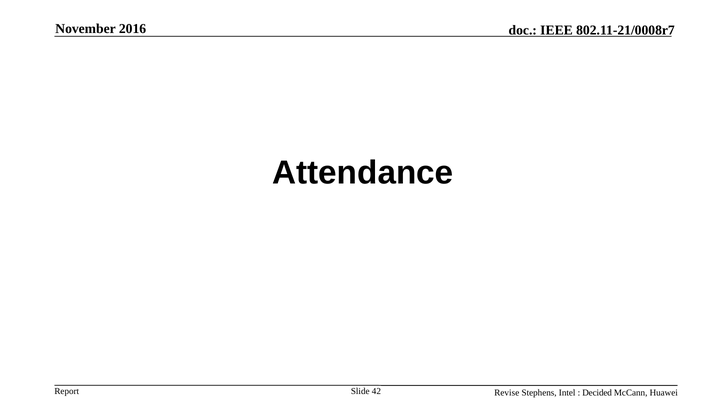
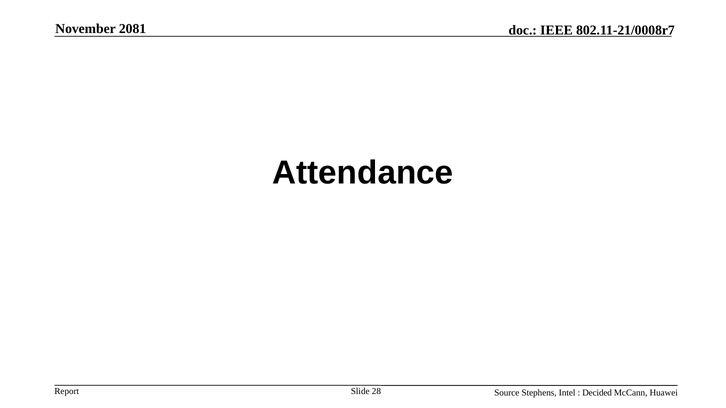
2016: 2016 -> 2081 (133, 29)
42: 42 -> 28 (376, 392)
Revise: Revise -> Source (507, 393)
